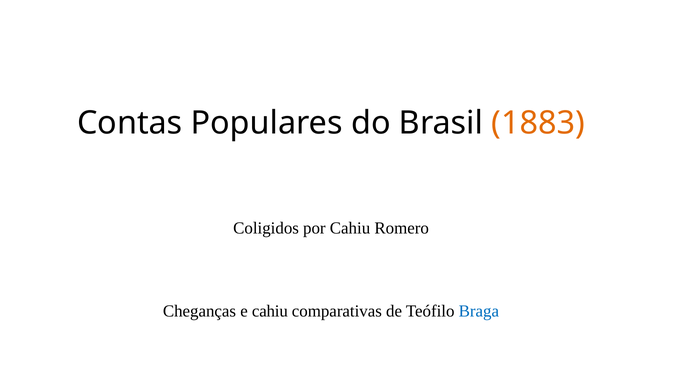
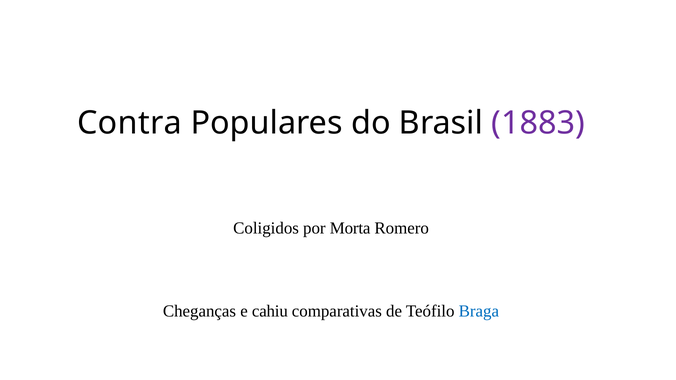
Contas: Contas -> Contra (130, 123)
1883 colour: orange -> purple (538, 123)
por Cahiu: Cahiu -> Morta (350, 228)
